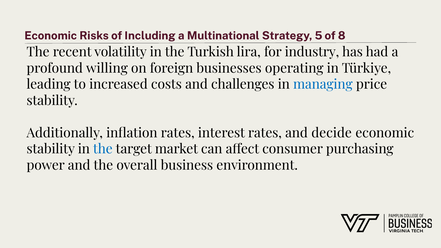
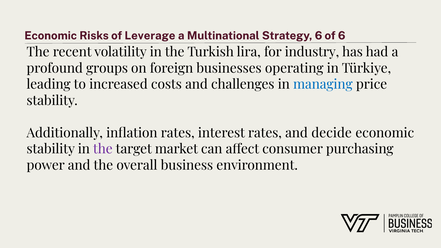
Including: Including -> Leverage (150, 36)
Strategy 5: 5 -> 6 (319, 36)
of 8: 8 -> 6 (342, 36)
willing: willing -> groups (107, 68)
the colour: blue -> purple (103, 149)
